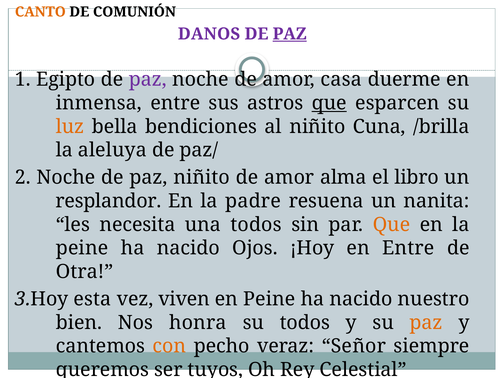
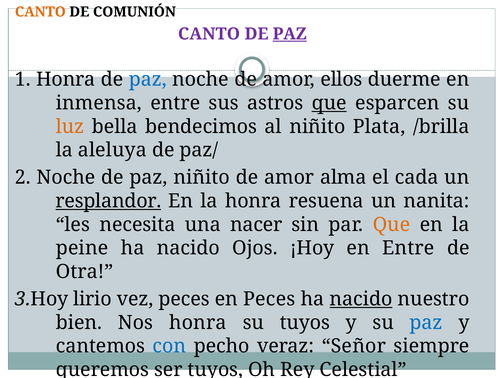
DANOS: DANOS -> CANTO (209, 34)
1 Egipto: Egipto -> Honra (66, 79)
paz colour: purple -> blue (148, 79)
casa: casa -> ellos (341, 79)
bendiciones: bendiciones -> bendecimos (201, 127)
Cuna: Cuna -> Plata (379, 127)
libro: libro -> cada (417, 178)
resplandor underline: none -> present (108, 201)
la padre: padre -> honra (253, 201)
una todos: todos -> nacer (256, 225)
esta: esta -> lirio (93, 299)
vez viven: viven -> peces (184, 299)
en Peine: Peine -> Peces (269, 299)
nacido underline: none -> present (361, 299)
su todos: todos -> tuyos (305, 323)
paz colour: orange -> blue (426, 323)
con colour: orange -> blue (169, 346)
